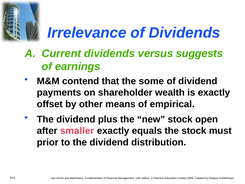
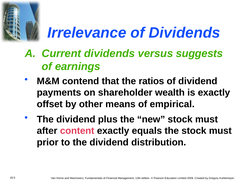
some: some -> ratios (151, 81)
new stock open: open -> must (207, 119)
smaller: smaller -> content (77, 131)
